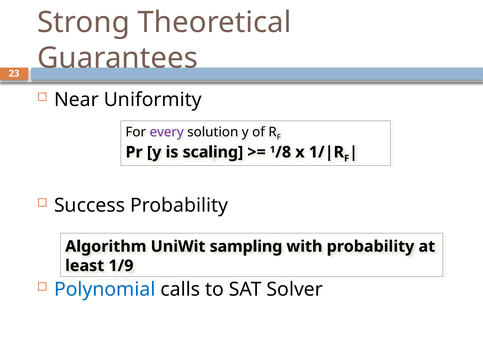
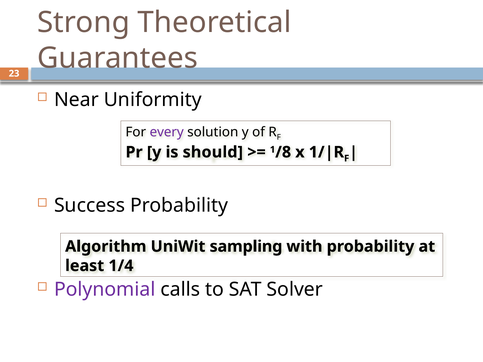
scaling: scaling -> should (213, 152)
1/9: 1/9 -> 1/4 (121, 266)
Polynomial colour: blue -> purple (105, 290)
